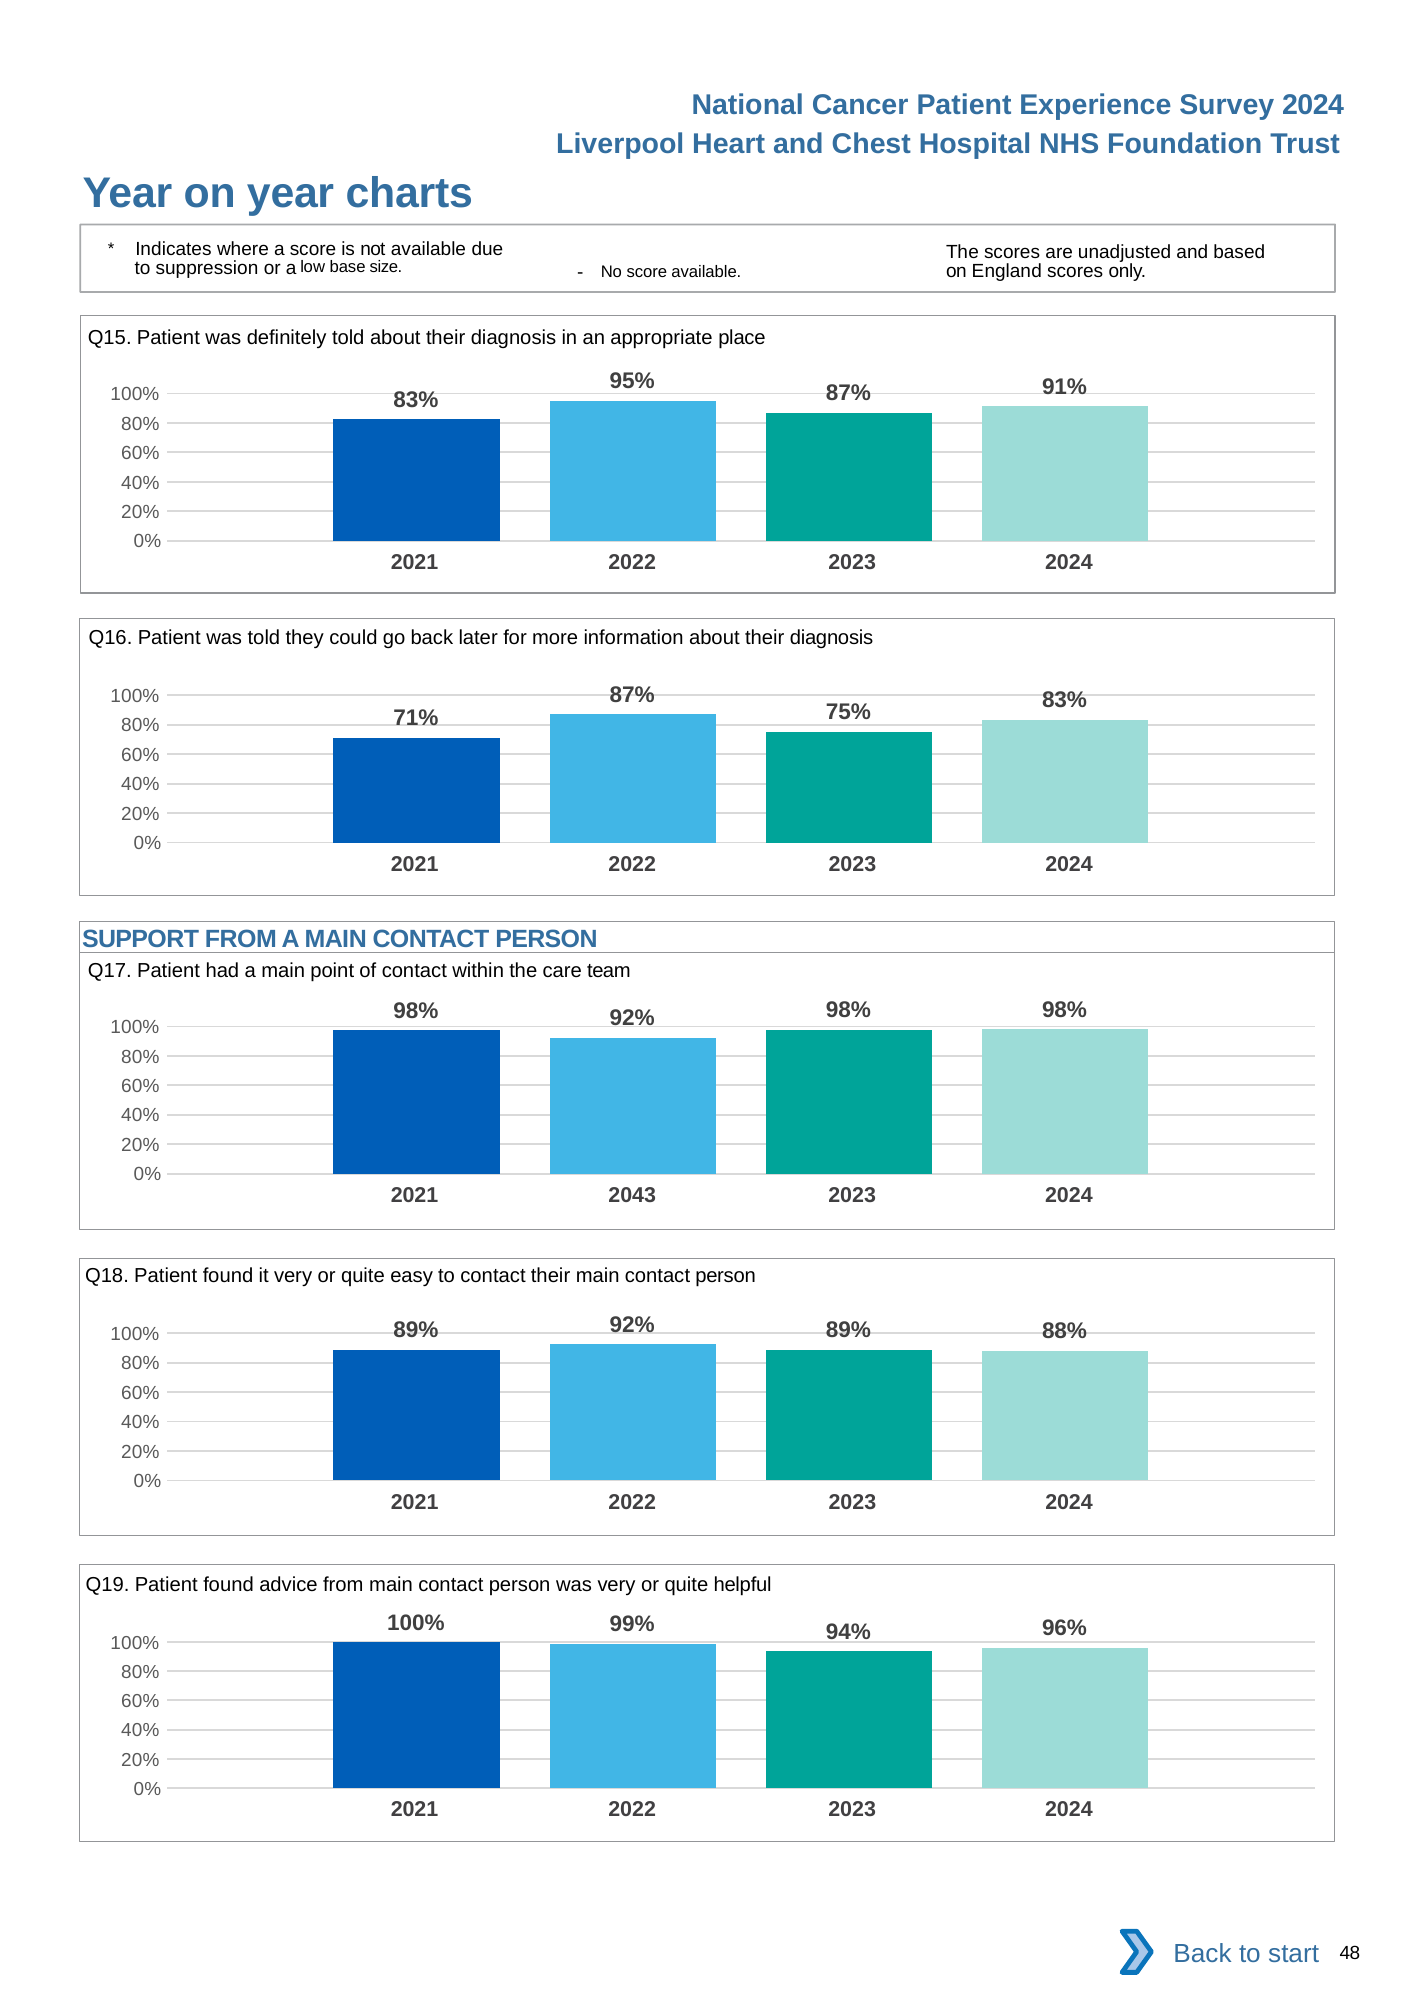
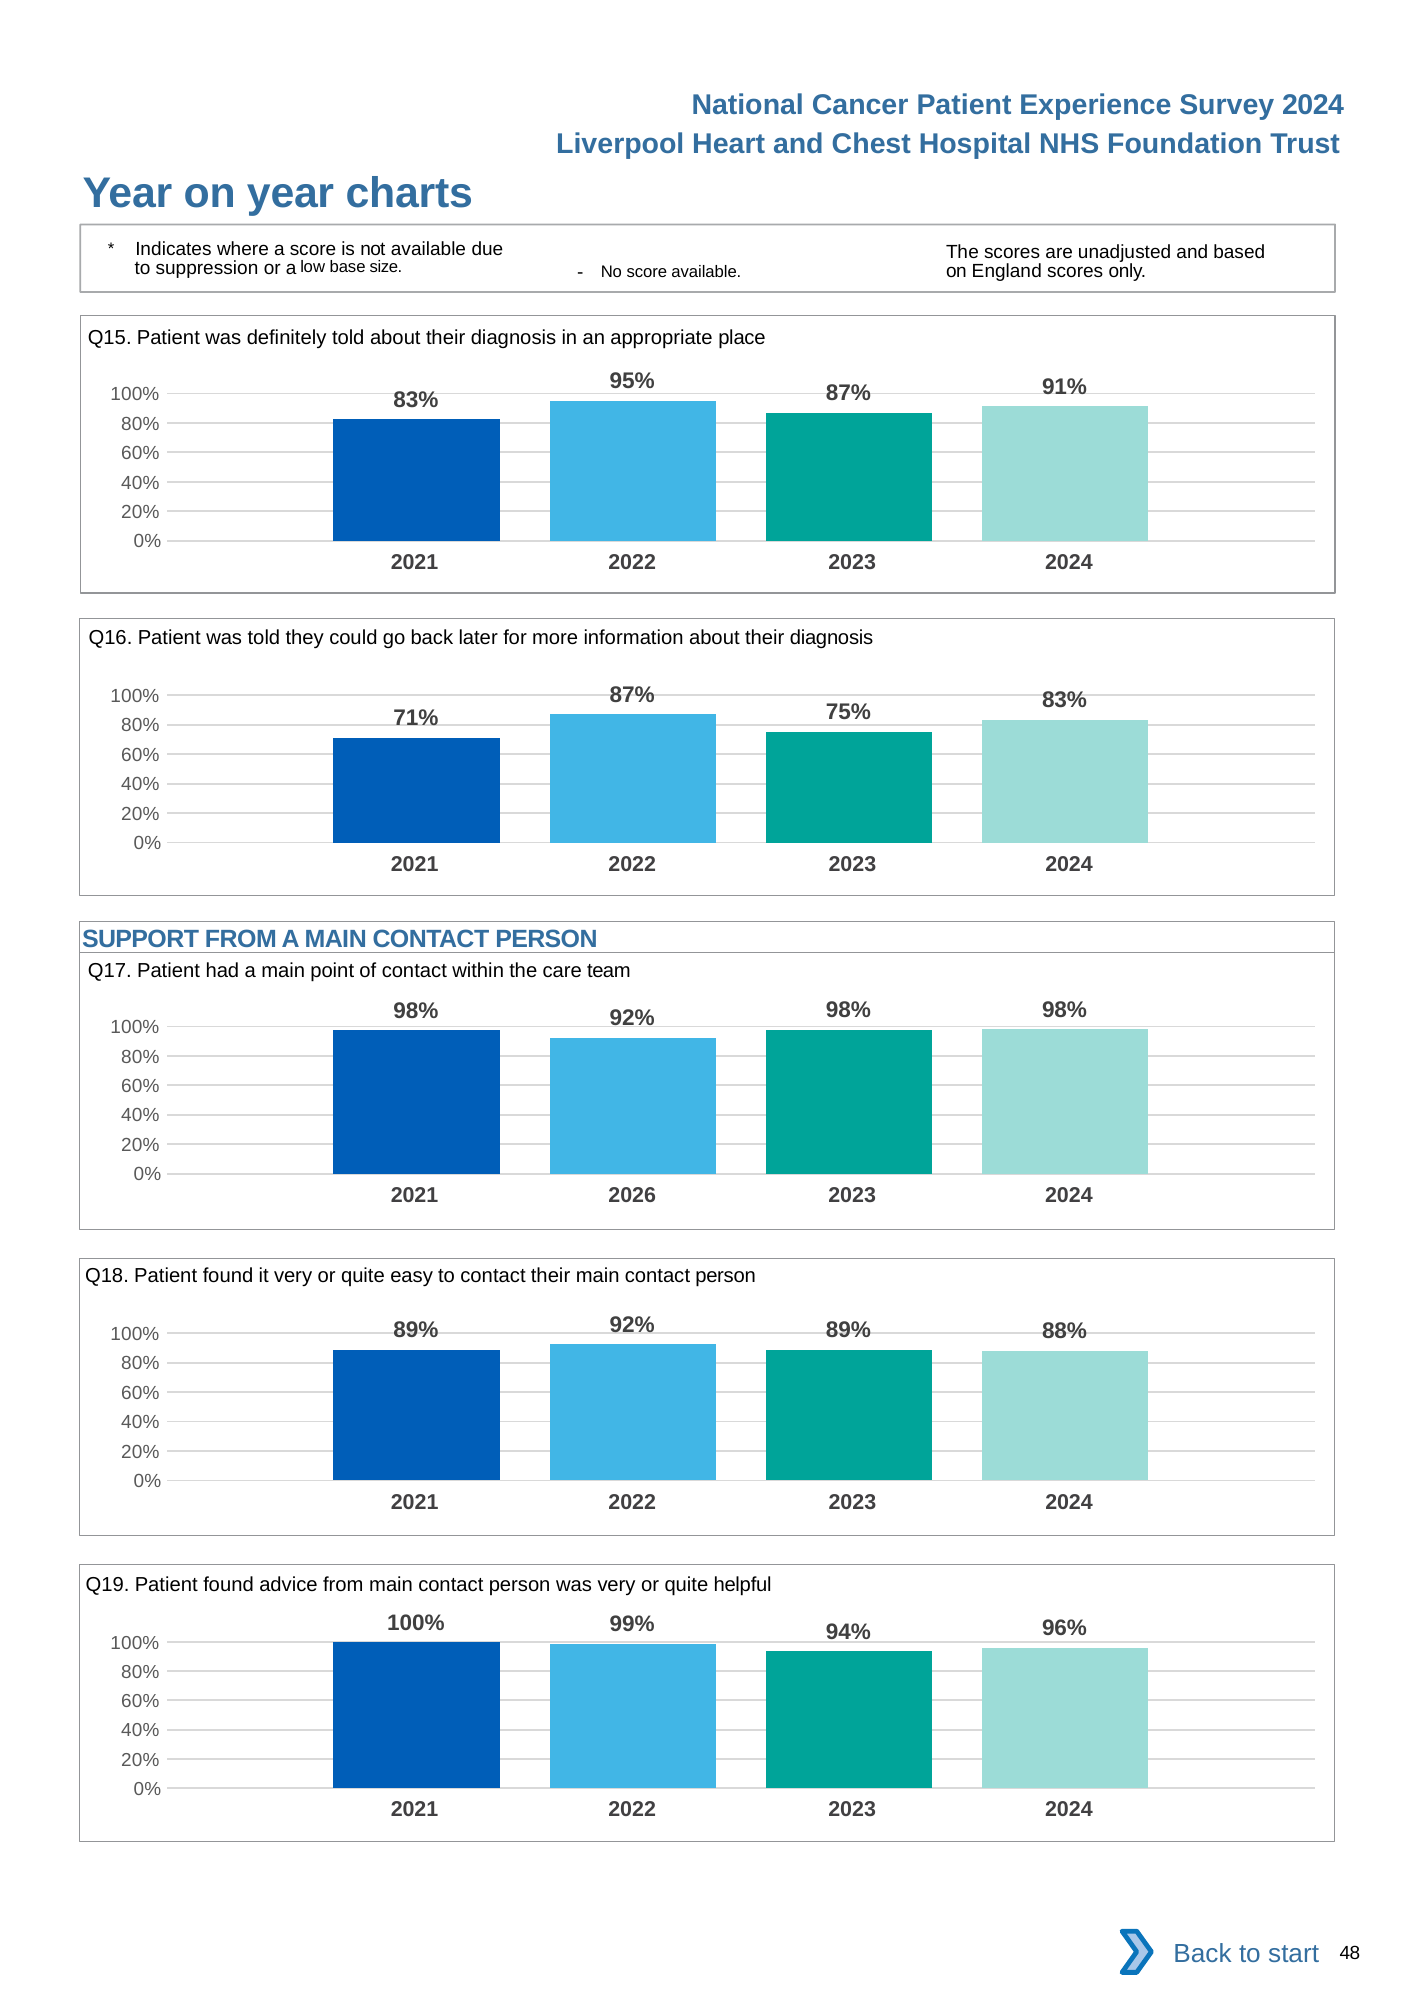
2043: 2043 -> 2026 (632, 1196)
